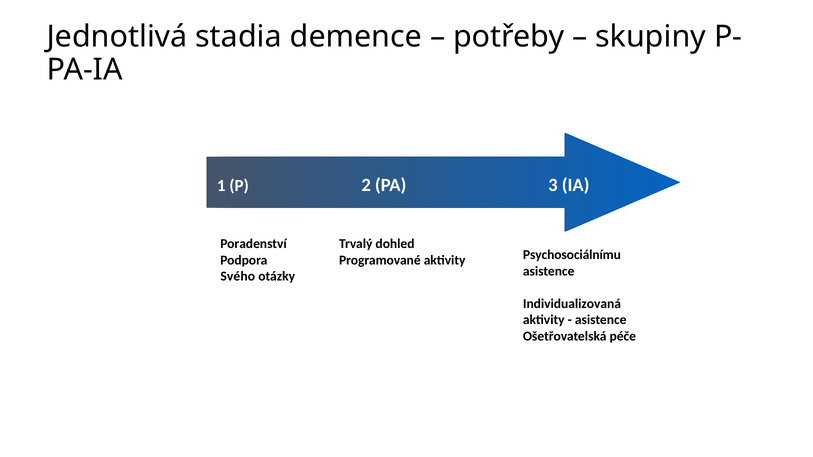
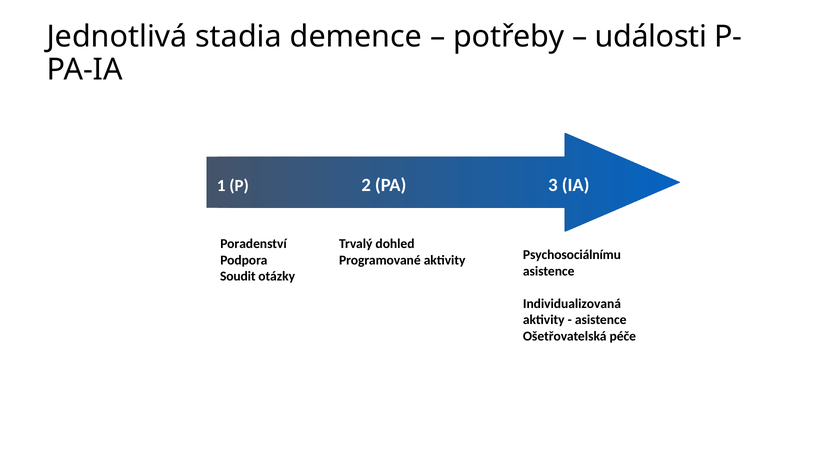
skupiny: skupiny -> události (651, 37)
Svého: Svého -> Soudit (238, 277)
